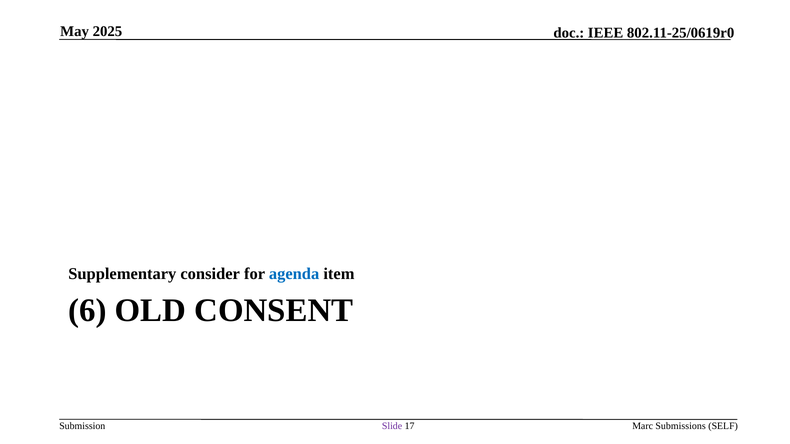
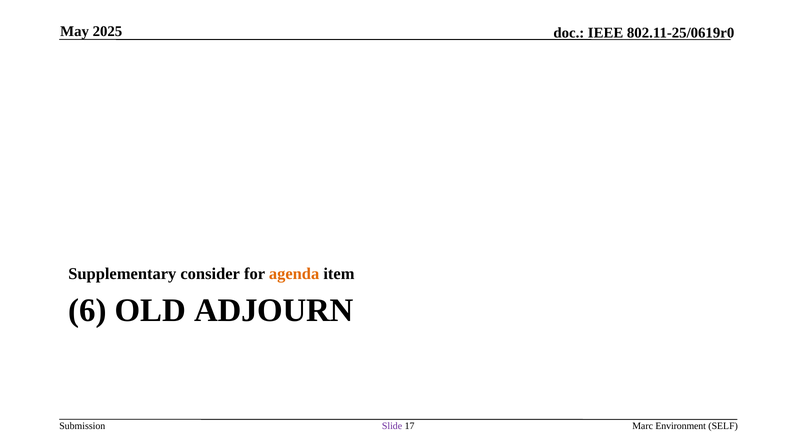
agenda colour: blue -> orange (294, 274)
CONSENT: CONSENT -> ADJOURN (274, 311)
Submissions: Submissions -> Environment (681, 426)
